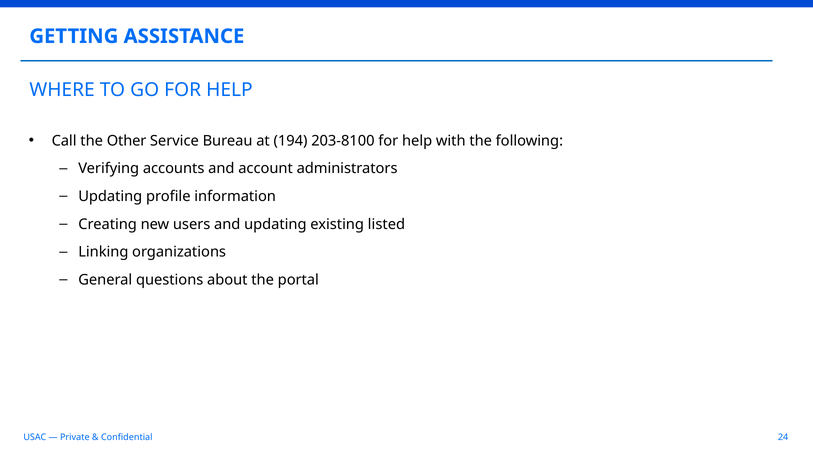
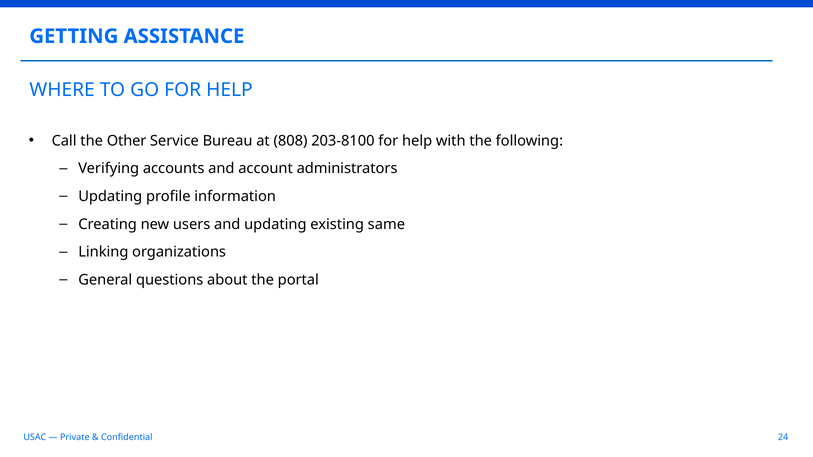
194: 194 -> 808 (290, 141)
listed: listed -> same (386, 224)
